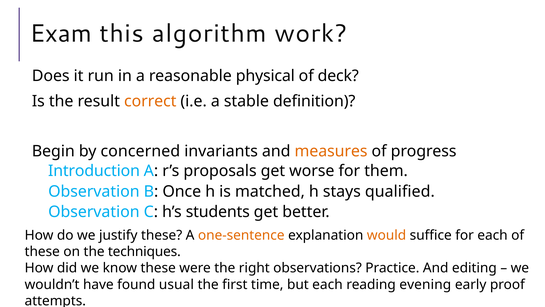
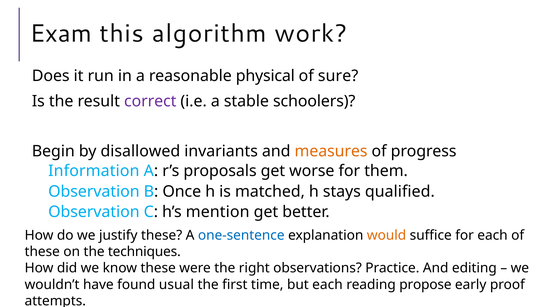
deck: deck -> sure (338, 76)
correct colour: orange -> purple (150, 101)
definition: definition -> schoolers (314, 101)
concerned: concerned -> disallowed (140, 151)
Introduction: Introduction -> Information (94, 171)
students: students -> mention (218, 212)
one-sentence colour: orange -> blue (241, 235)
evening: evening -> propose (425, 284)
